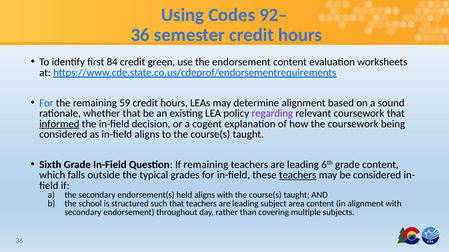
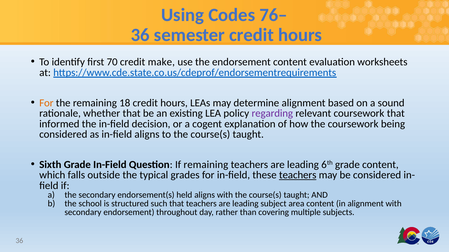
92–: 92– -> 76– (274, 15)
84: 84 -> 70 (112, 62)
green: green -> make (161, 62)
For colour: blue -> orange (46, 103)
59: 59 -> 18 (125, 103)
informed underline: present -> none (59, 124)
